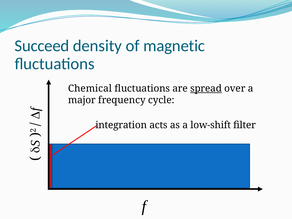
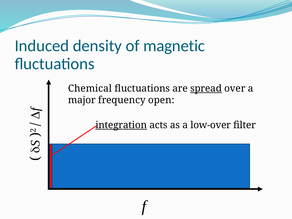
Succeed: Succeed -> Induced (42, 46)
cycle: cycle -> open (161, 100)
integration underline: none -> present (121, 125)
low-shift: low-shift -> low-over (211, 125)
